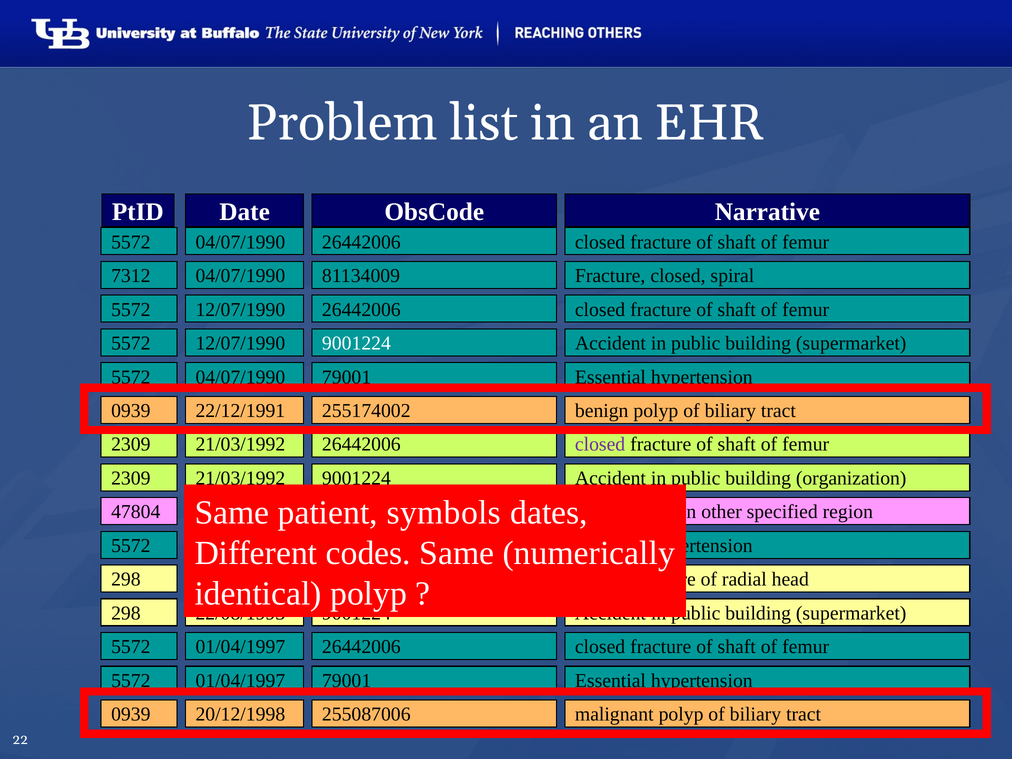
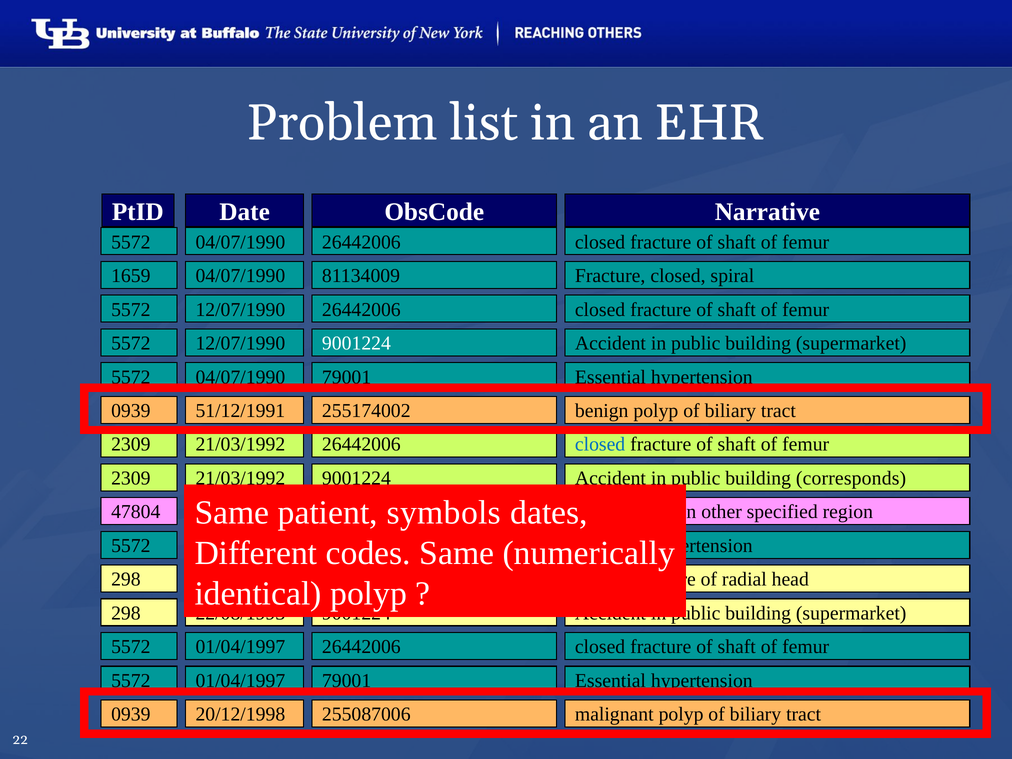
7312: 7312 -> 1659 (131, 276)
22/12/1991: 22/12/1991 -> 51/12/1991 (240, 411)
closed colour: purple -> blue (600, 444)
organization: organization -> corresponds (851, 478)
